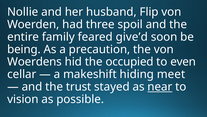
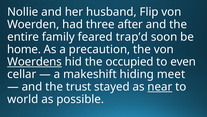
spoil: spoil -> after (130, 24)
give’d: give’d -> trap’d (132, 37)
being: being -> home (24, 49)
Woerdens underline: none -> present (35, 62)
vision: vision -> world (23, 99)
